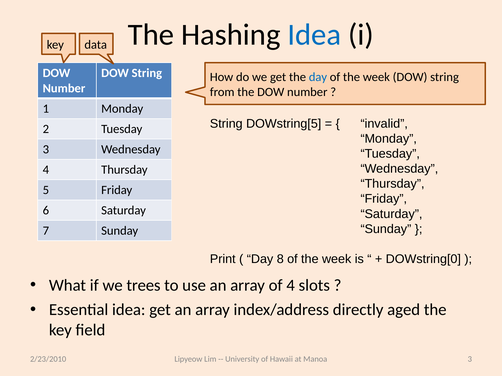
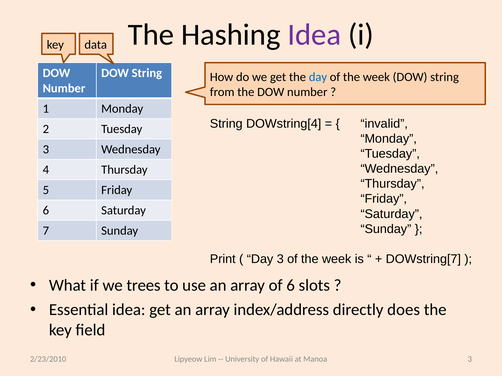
Idea colour: blue -> purple (314, 35)
DOWstring[5: DOWstring[5 -> DOWstring[4 (284, 124)
Day 8: 8 -> 3 (280, 259)
DOWstring[0: DOWstring[0 -> DOWstring[7 (423, 259)
of 4: 4 -> 6 (291, 286)
aged: aged -> does (404, 310)
